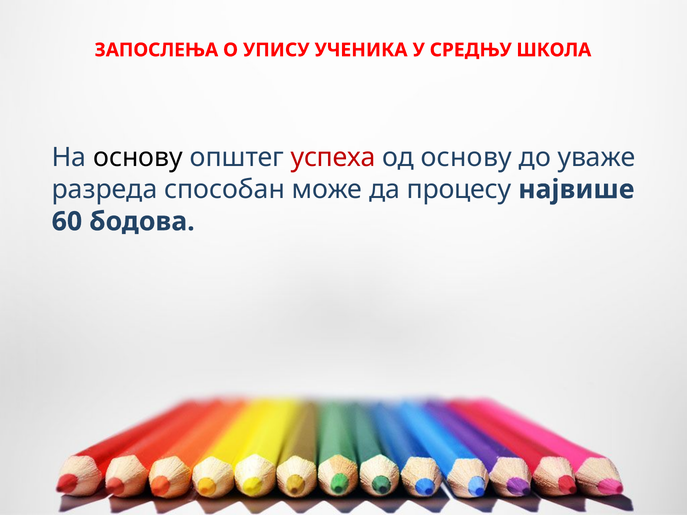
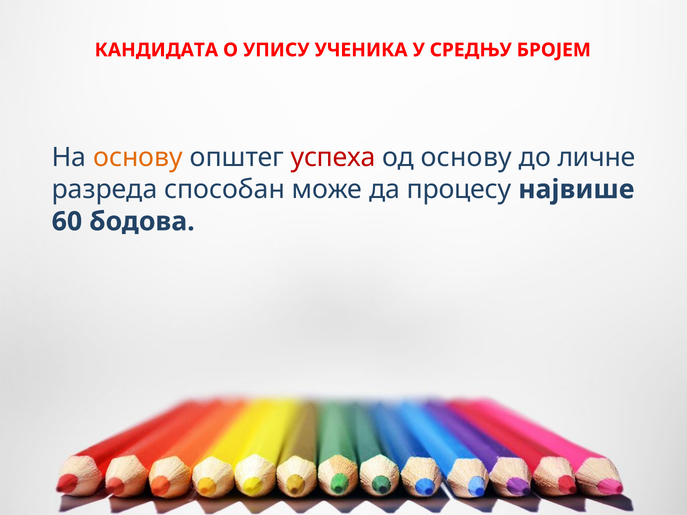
ЗАПОСЛЕЊА: ЗАПОСЛЕЊА -> КАНДИДАТА (156, 50)
ШКОЛА: ШКОЛА -> БРОЈЕМ (554, 50)
основу colour: black -> orange (138, 157)
уваже: уваже -> личне (597, 157)
